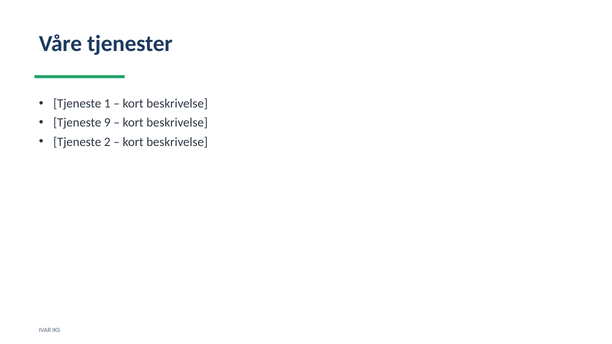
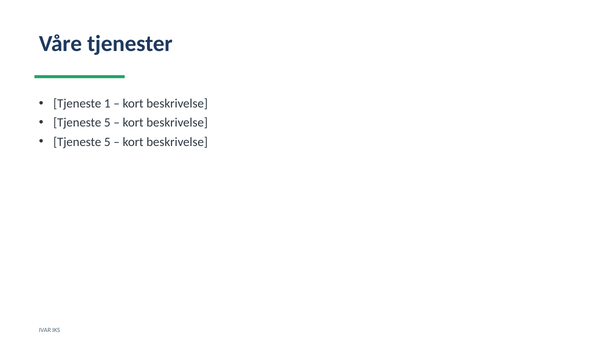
9: 9 -> 5 (107, 123)
2: 2 -> 5 (107, 142)
